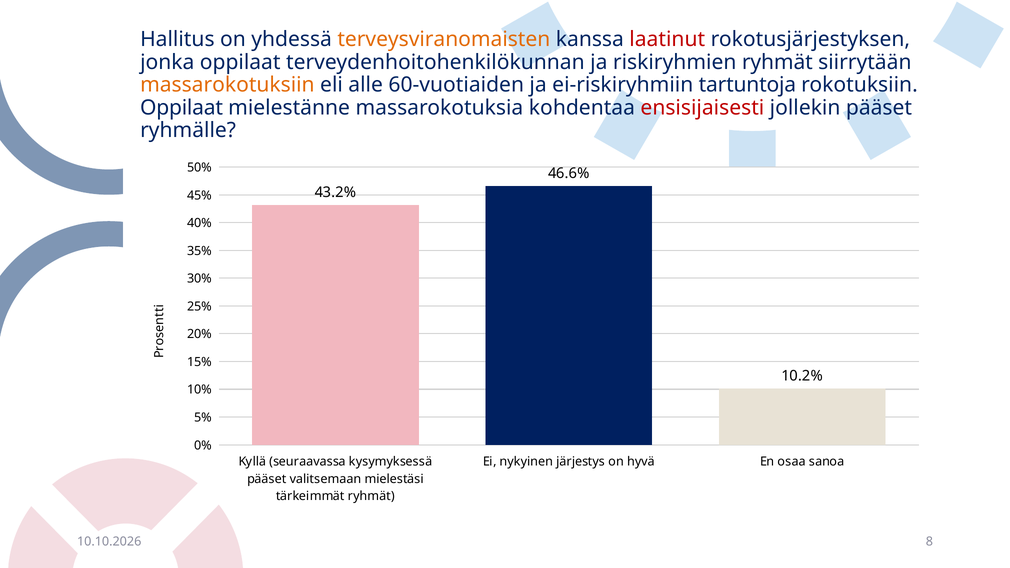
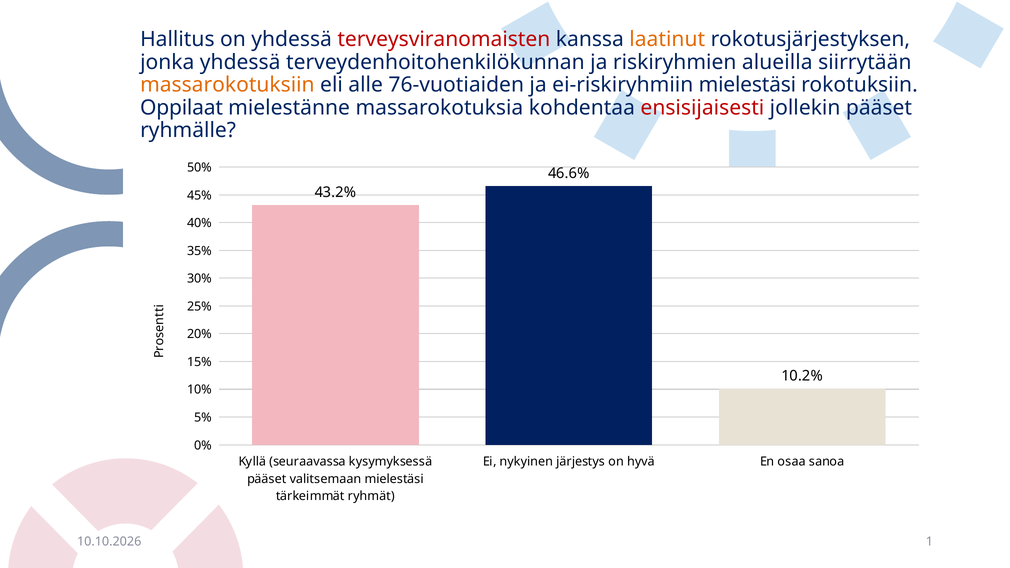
terveysviranomaisten colour: orange -> red (444, 40)
laatinut colour: red -> orange (667, 40)
jonka oppilaat: oppilaat -> yhdessä (240, 62)
riskiryhmien ryhmät: ryhmät -> alueilla (777, 62)
60-vuotiaiden: 60-vuotiaiden -> 76-vuotiaiden (456, 85)
ei-riskiryhmiin tartuntoja: tartuntoja -> mielestäsi (747, 85)
8: 8 -> 1 (929, 542)
